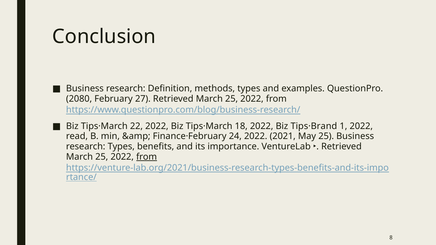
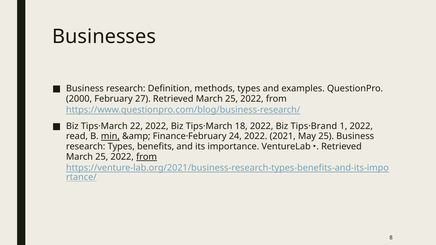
Conclusion: Conclusion -> Businesses (104, 37)
2080: 2080 -> 2000 (79, 99)
min underline: none -> present (110, 136)
